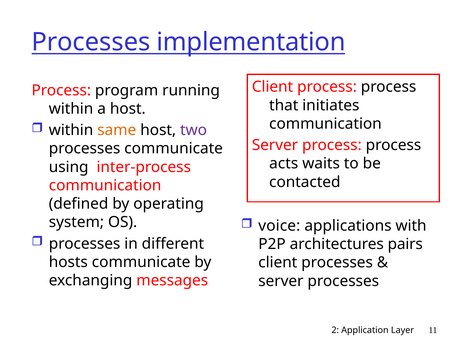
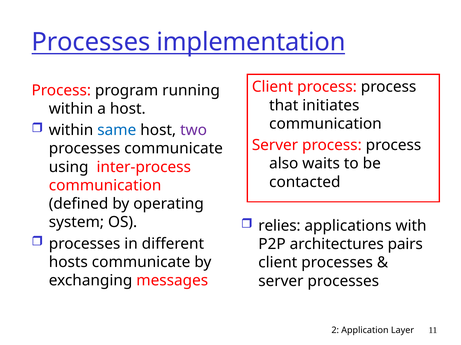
same colour: orange -> blue (117, 130)
acts: acts -> also (284, 164)
voice: voice -> relies (279, 226)
